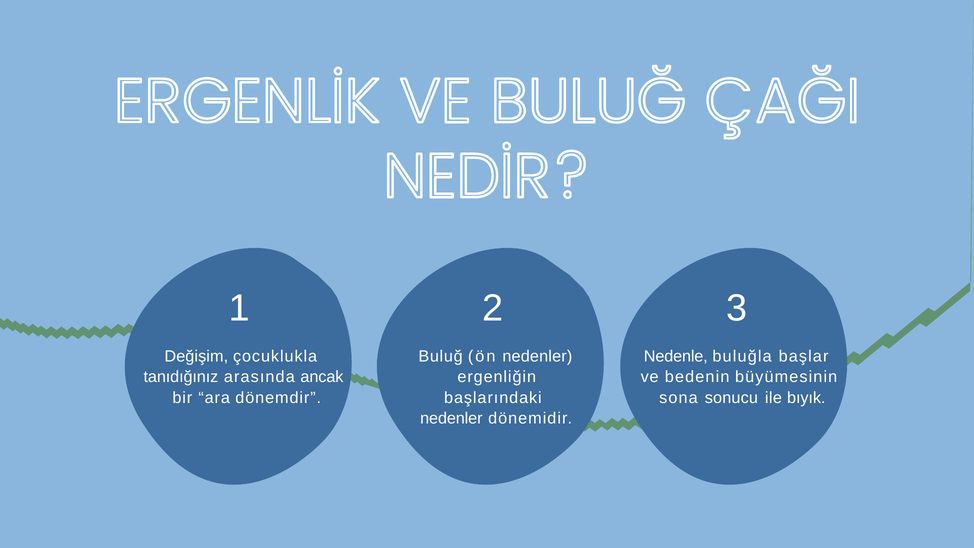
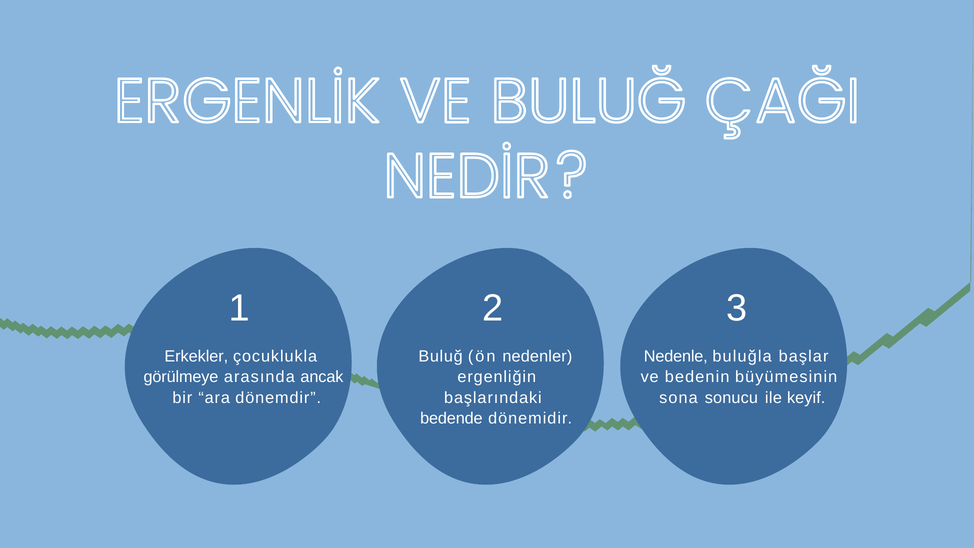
Değişim: Değişim -> Erkekler (196, 356)
tanıdığınız: tanıdığınız -> görülmeye (181, 377)
bıyık: bıyık -> keyif (806, 398)
nedenler: nedenler -> bedende (451, 418)
